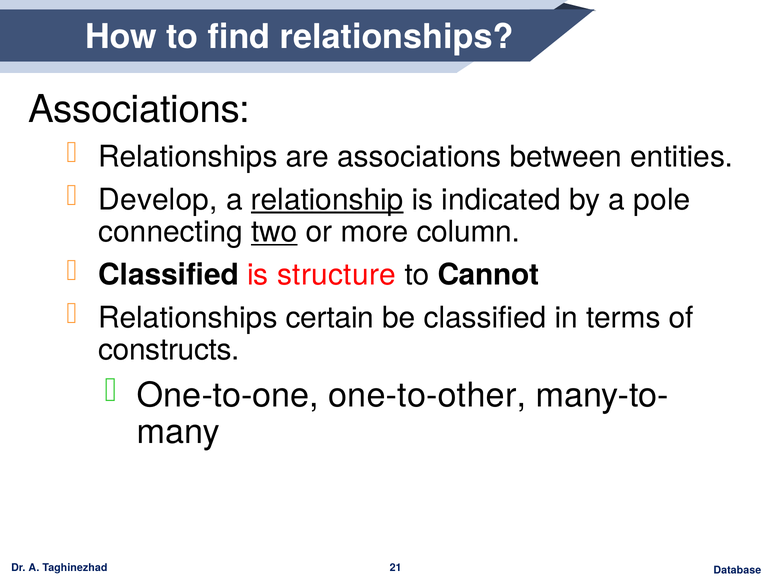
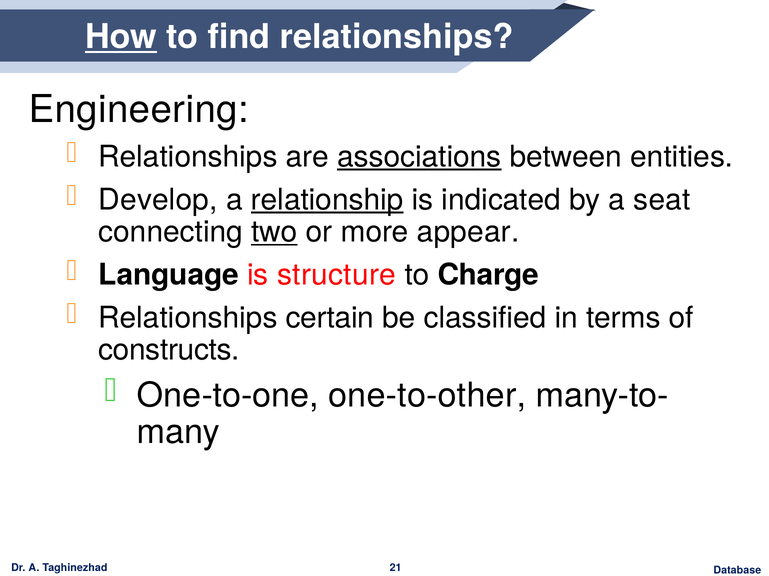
How underline: none -> present (121, 37)
Associations: Associations -> Engineering (139, 110)
associations underline: none -> present (419, 157)
pole: pole -> seat (662, 200)
column: column -> appear (468, 232)
Classified: Classified -> Language (169, 275)
Cannot: Cannot -> Charge (488, 275)
